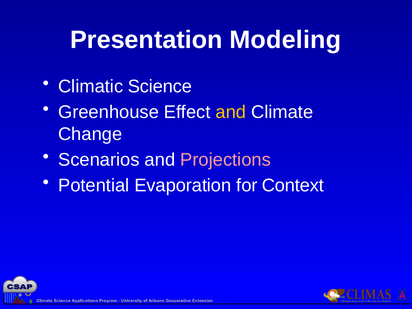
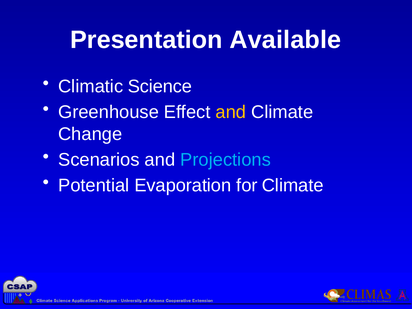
Modeling: Modeling -> Available (285, 40)
Projections colour: pink -> light blue (226, 160)
for Context: Context -> Climate (293, 185)
